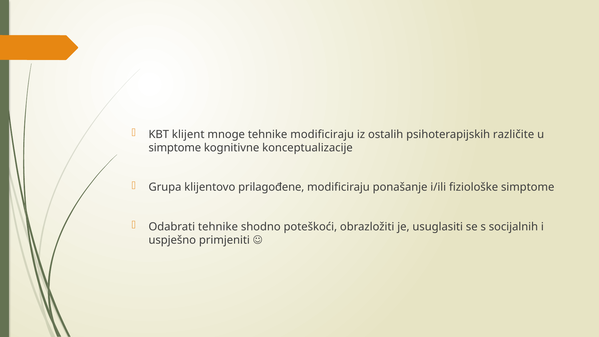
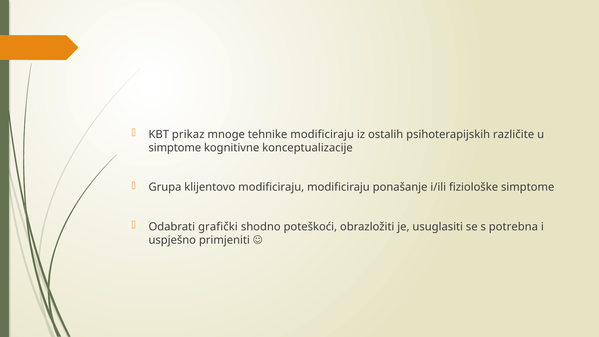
klijent: klijent -> prikaz (188, 134)
klijentovo prilagođene: prilagođene -> modificiraju (271, 187)
Odabrati tehnike: tehnike -> grafički (218, 227)
socijalnih: socijalnih -> potrebna (513, 227)
